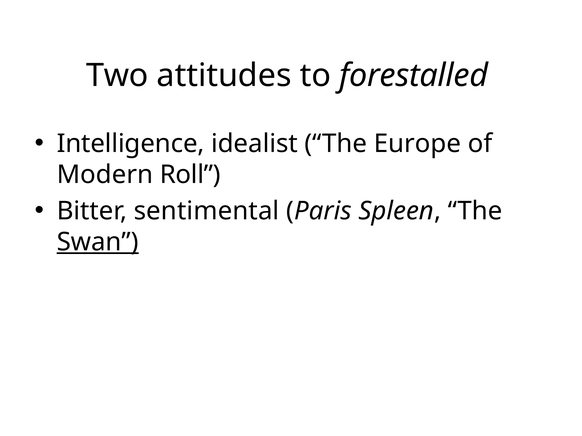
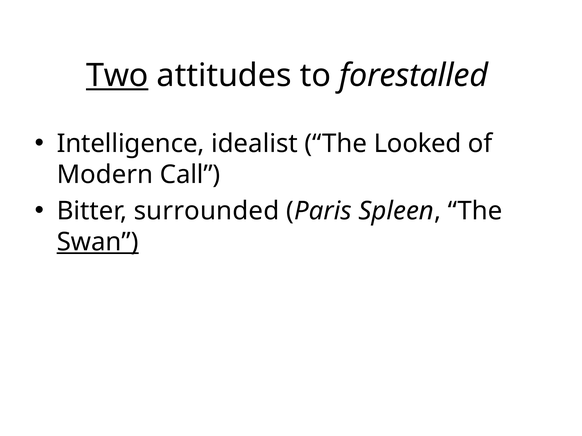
Two underline: none -> present (117, 76)
Europe: Europe -> Looked (418, 144)
Roll: Roll -> Call (190, 175)
sentimental: sentimental -> surrounded (206, 211)
